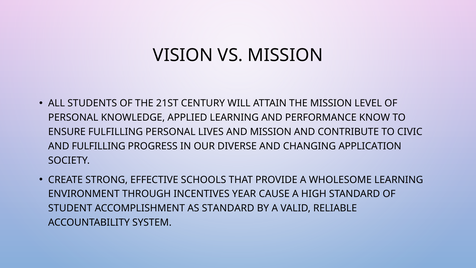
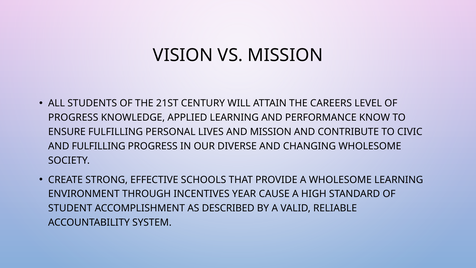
THE MISSION: MISSION -> CAREERS (331, 103)
PERSONAL: PERSONAL -> PROGRESS (73, 117)
CHANGING APPLICATION: APPLICATION -> WHOLESOME (370, 146)
AS STANDARD: STANDARD -> DESCRIBED (228, 208)
